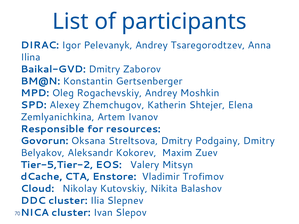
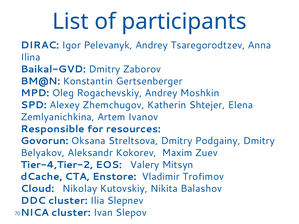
Tier-5,Tier-2: Tier-5,Tier-2 -> Tier-4,Tier-2 (57, 165)
